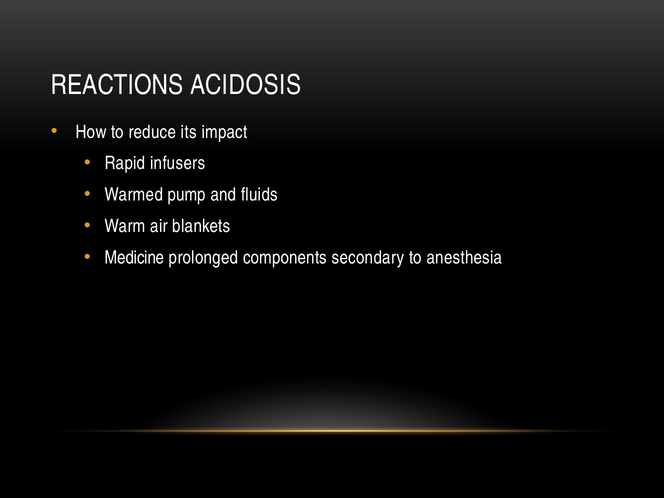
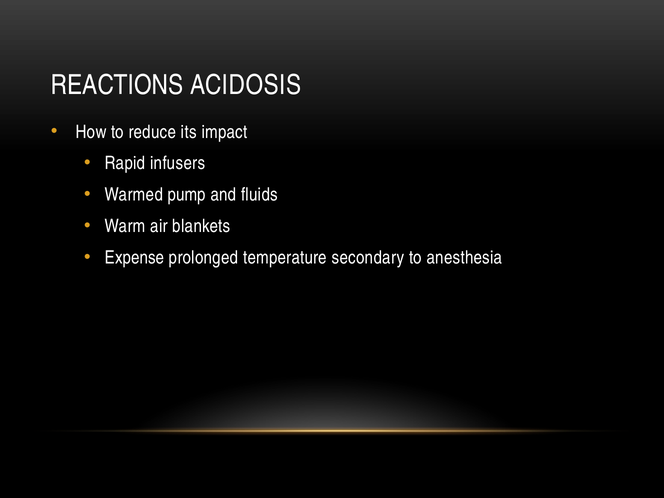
Medicine: Medicine -> Expense (134, 257)
components: components -> temperature (285, 257)
